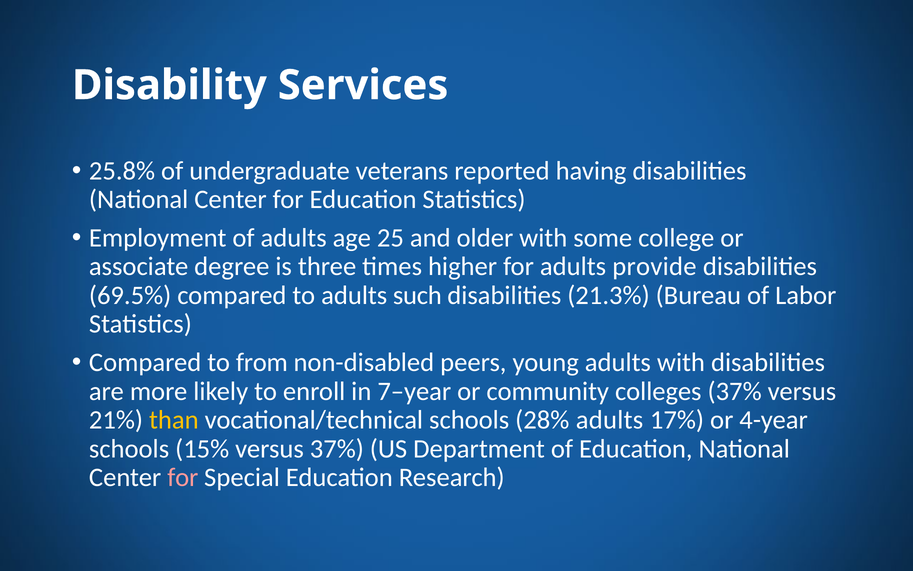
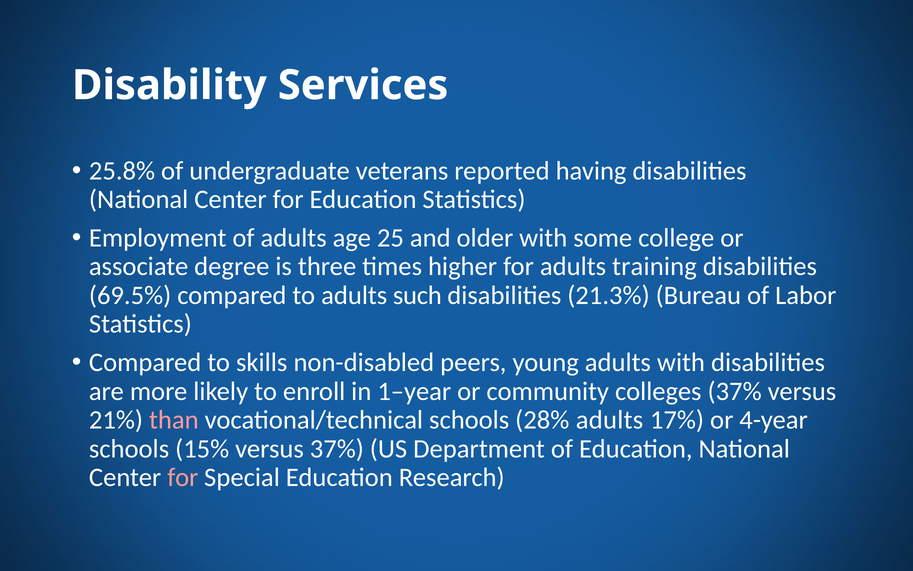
provide: provide -> training (654, 266)
from: from -> skills (262, 362)
7–year: 7–year -> 1–year (414, 391)
than colour: yellow -> pink (174, 420)
